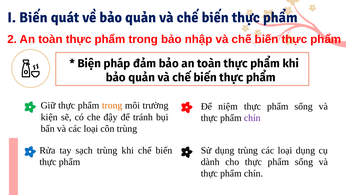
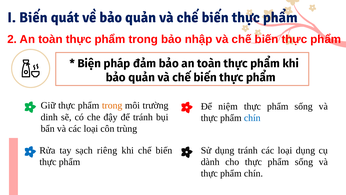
kiện: kiện -> dinh (49, 117)
chín colour: purple -> blue (252, 118)
sạch trùng: trùng -> riêng (107, 150)
dụng trùng: trùng -> tránh (248, 150)
